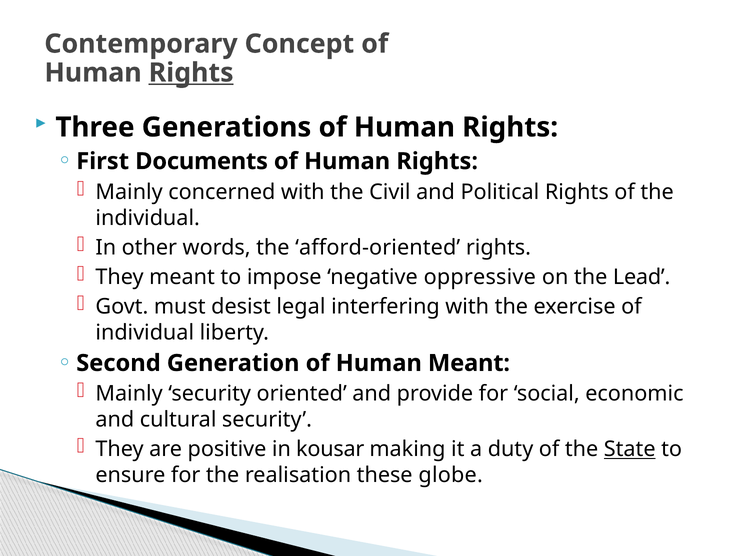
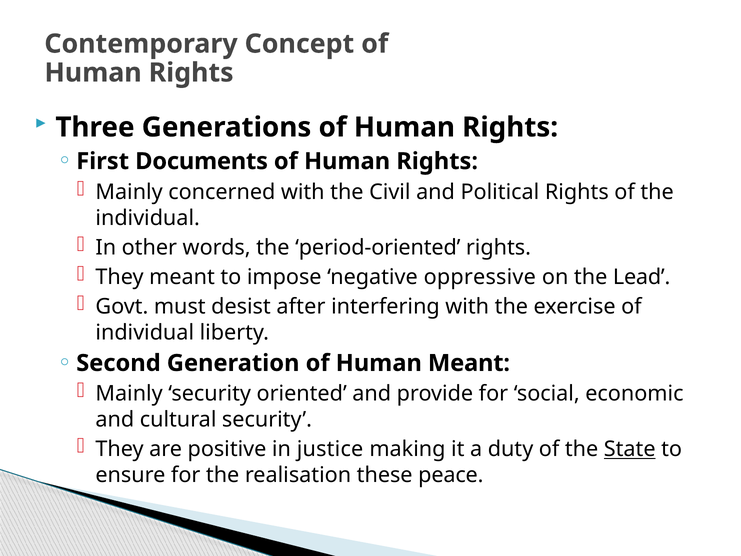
Rights underline: present -> none (191, 73)
afford-oriented: afford-oriented -> period-oriented (378, 247)
legal: legal -> after (301, 306)
kousar: kousar -> justice (330, 449)
globe: globe -> peace (451, 475)
